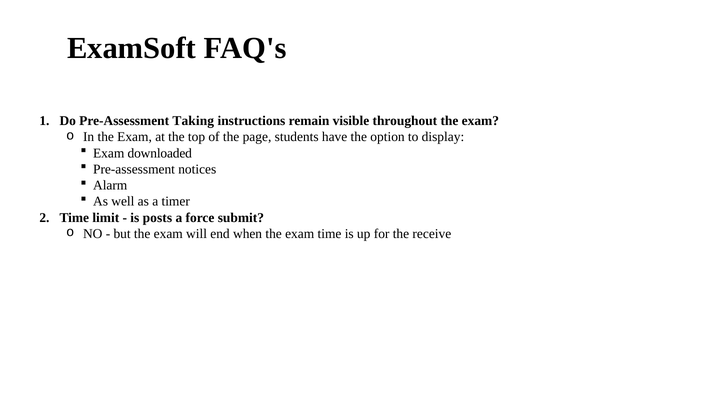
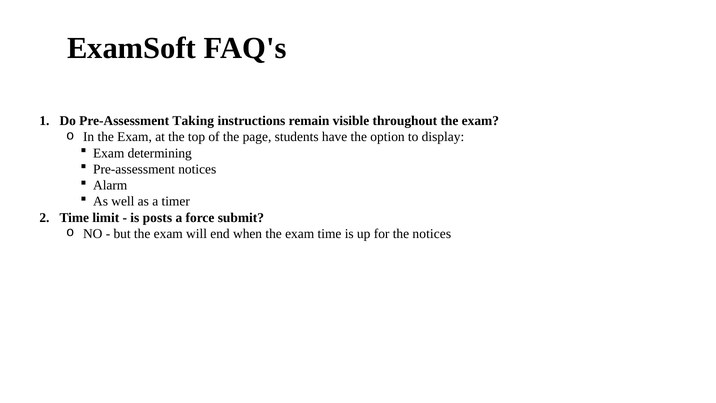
downloaded: downloaded -> determining (160, 153)
the receive: receive -> notices (432, 234)
